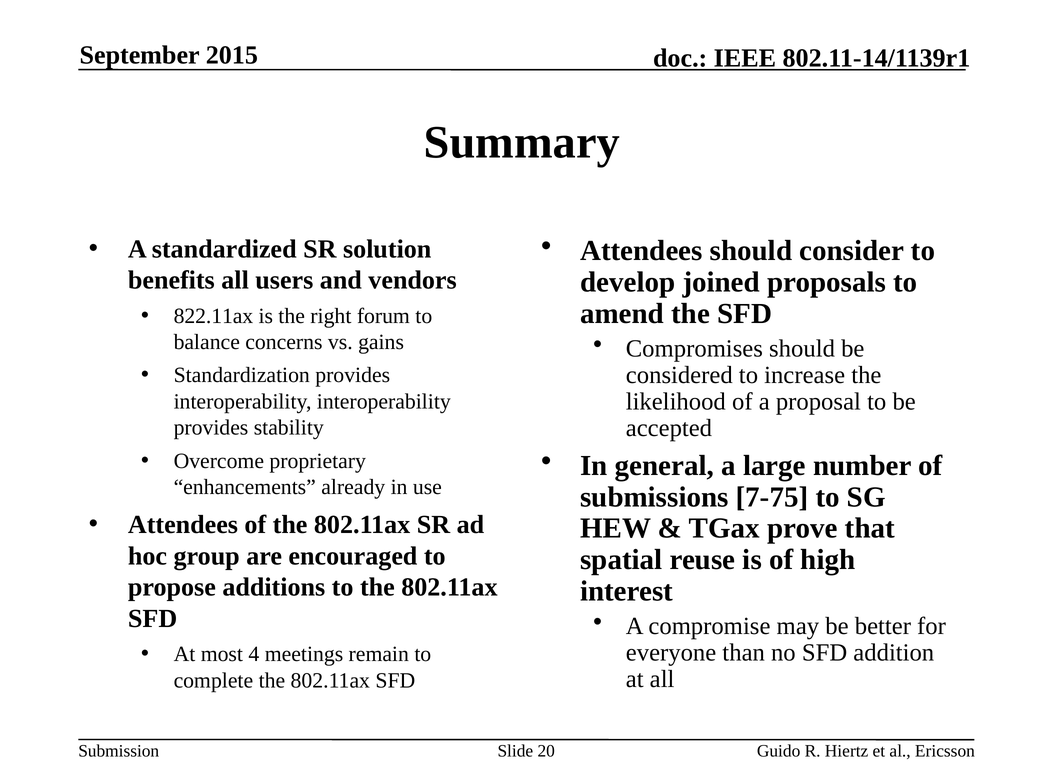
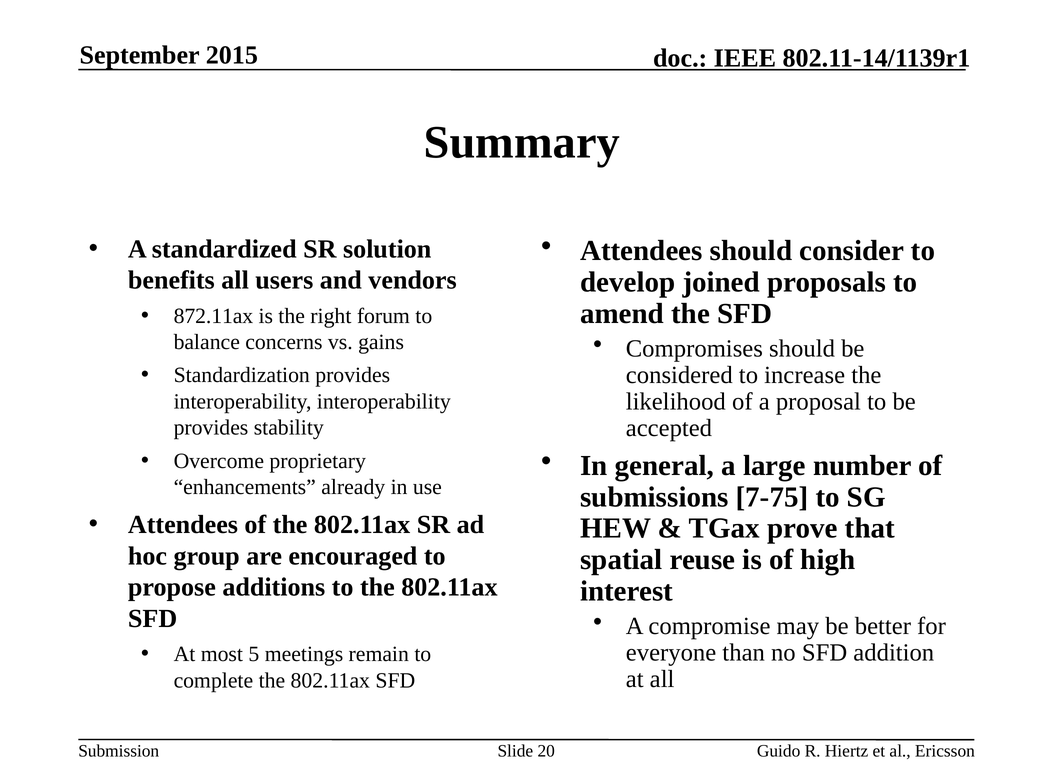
822.11ax: 822.11ax -> 872.11ax (213, 316)
4: 4 -> 5 (254, 654)
